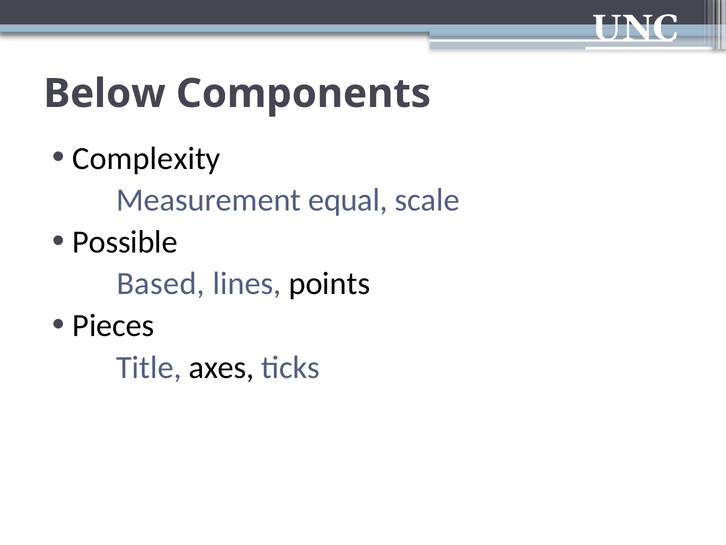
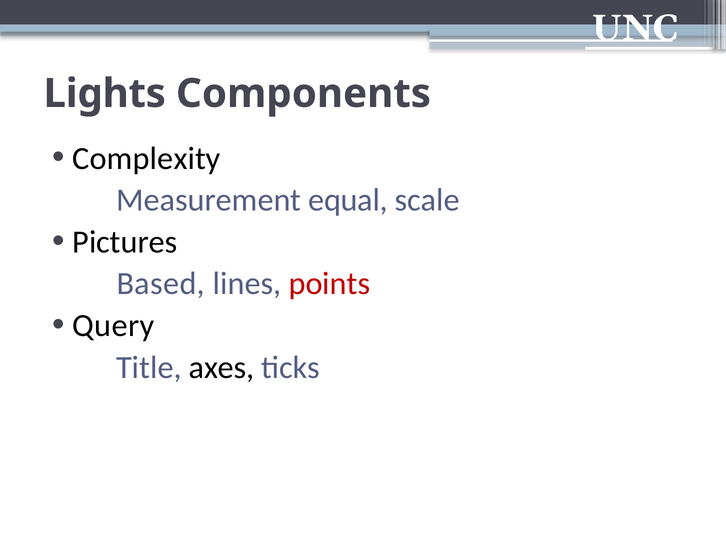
Below: Below -> Lights (105, 94)
Possible: Possible -> Pictures (125, 242)
points colour: black -> red (329, 284)
Pieces: Pieces -> Query (113, 325)
